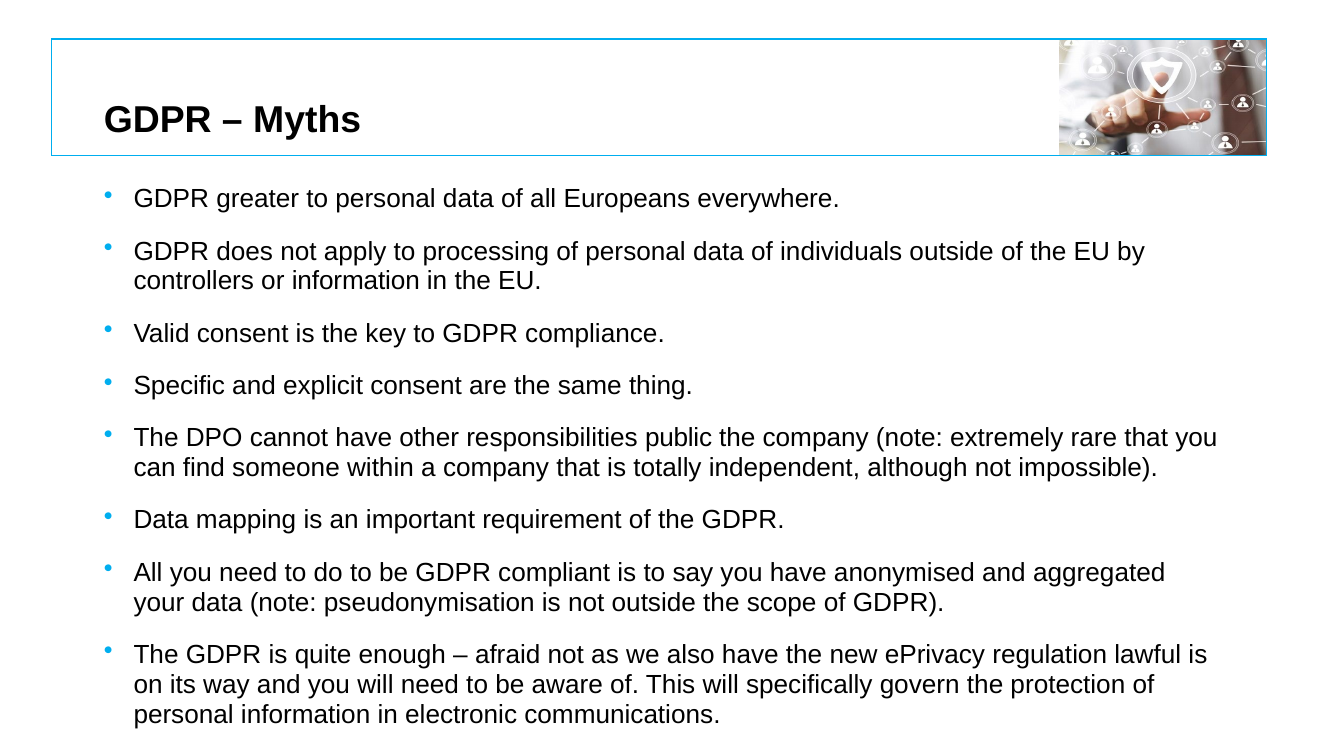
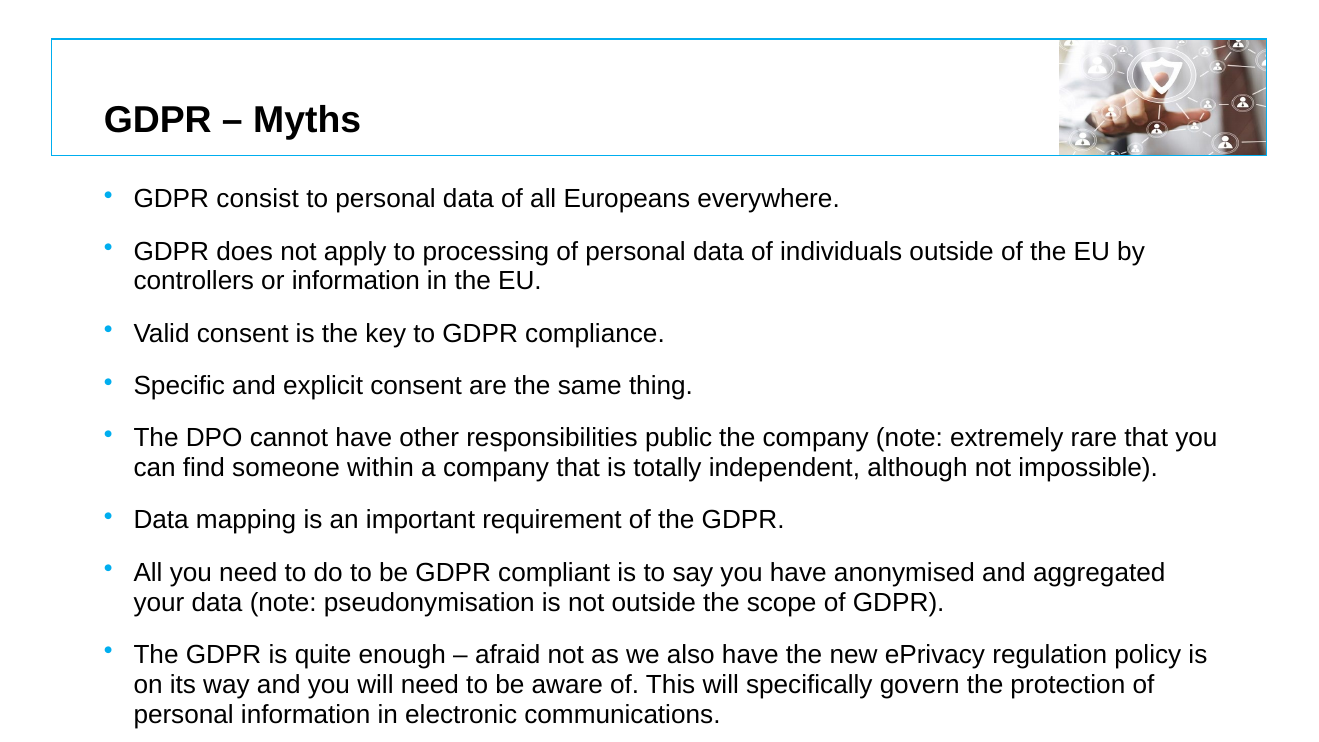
greater: greater -> consist (258, 199)
lawful: lawful -> policy (1148, 655)
